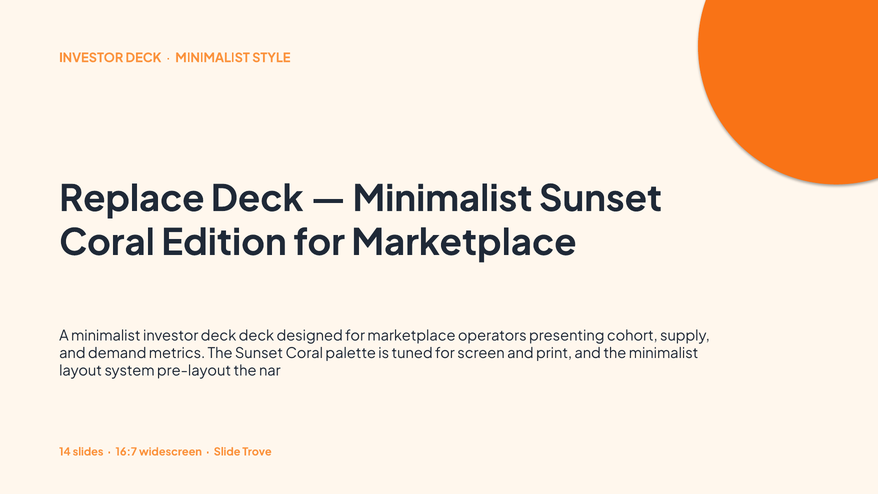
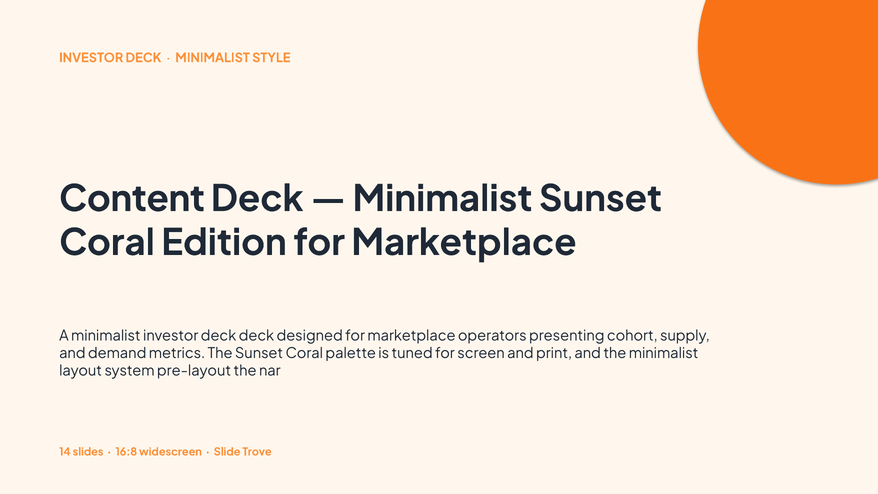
Replace: Replace -> Content (132, 199)
16:7: 16:7 -> 16:8 (126, 452)
